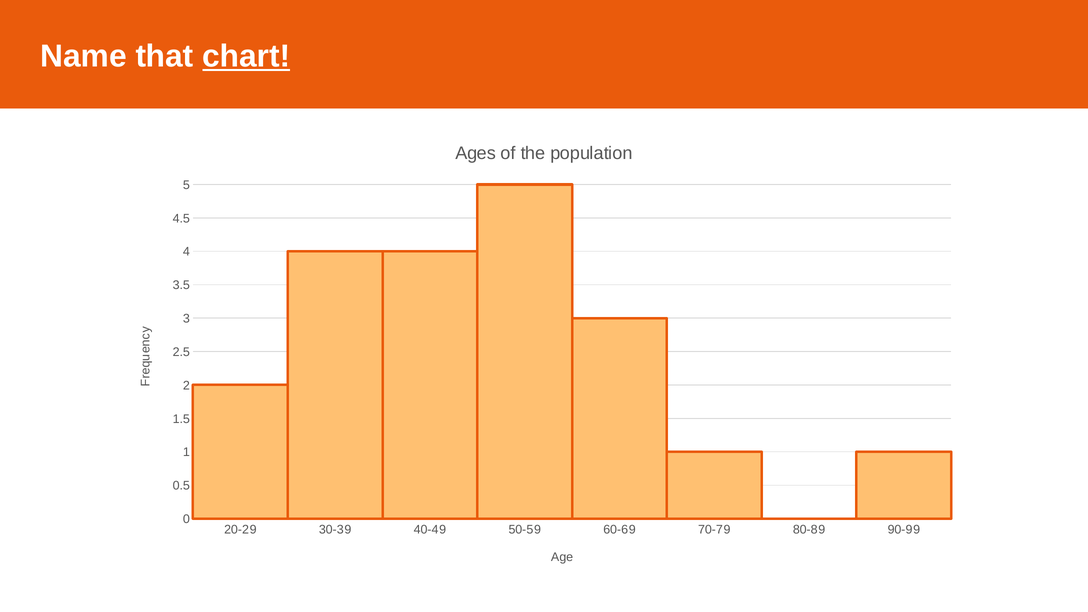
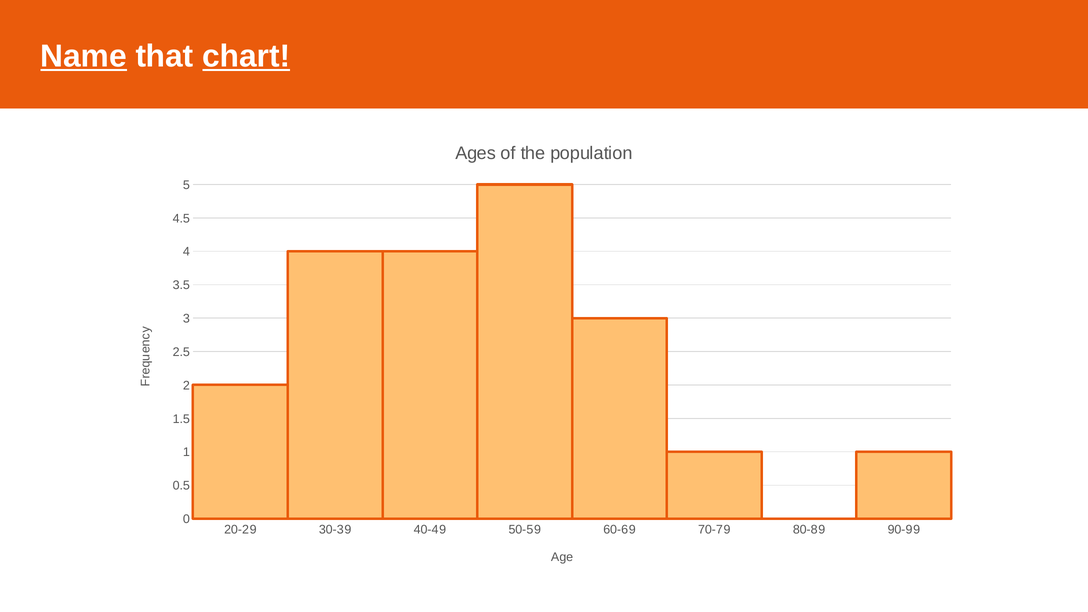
Name underline: none -> present (84, 56)
